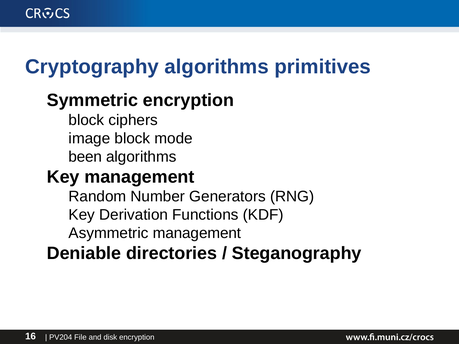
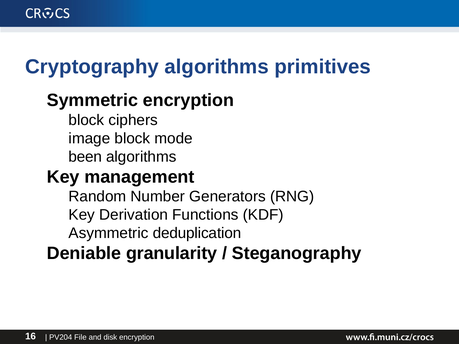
Asymmetric management: management -> deduplication (197, 233)
directories: directories -> granularity (172, 254)
